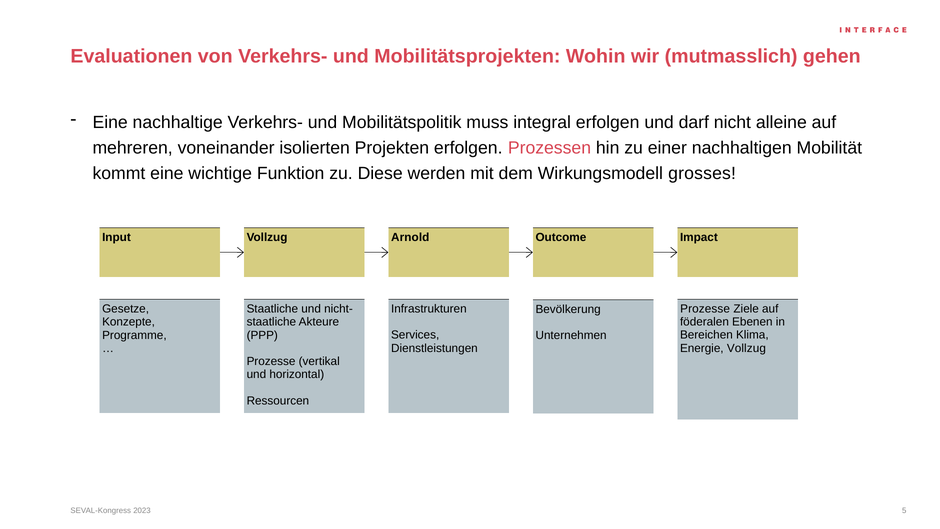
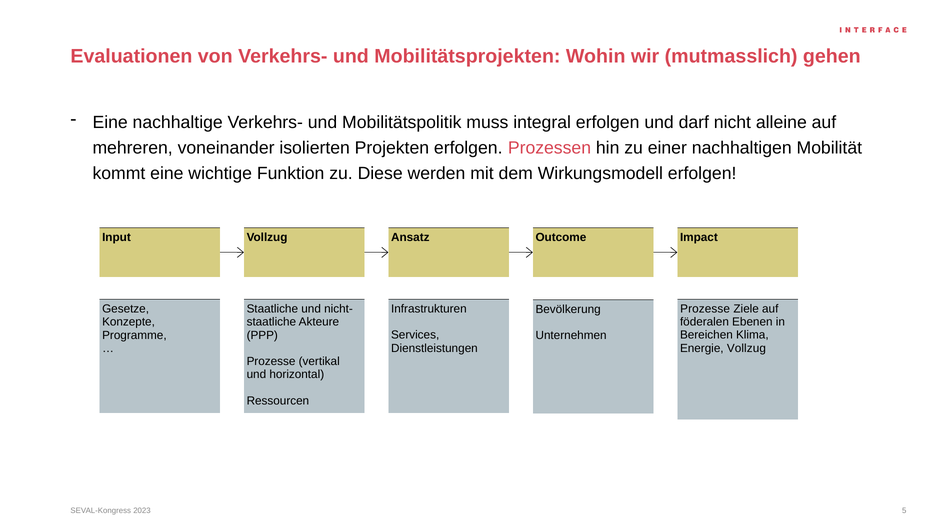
Wirkungsmodell grosses: grosses -> erfolgen (702, 173)
Arnold: Arnold -> Ansatz (410, 237)
